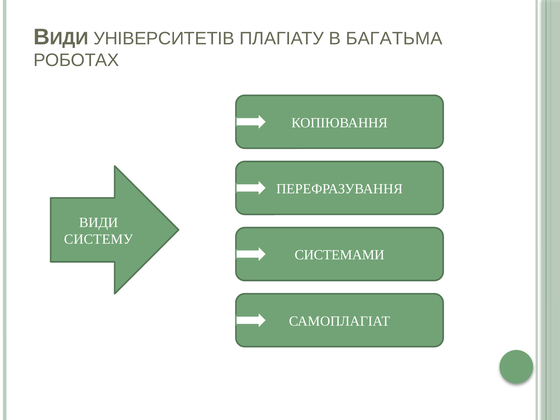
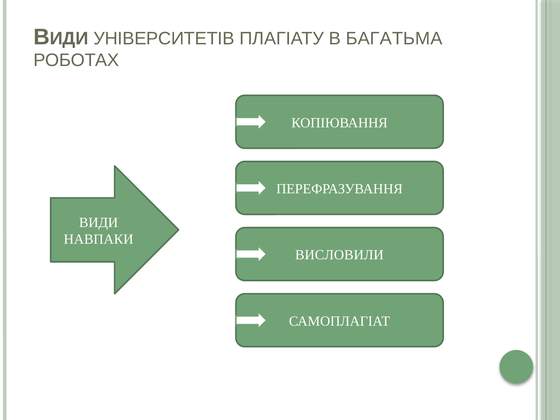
СИСТЕМУ: СИСТЕМУ -> НАВПАКИ (99, 239)
СИСТЕМАМИ: СИСТЕМАМИ -> ВИСЛОВИЛИ (339, 255)
